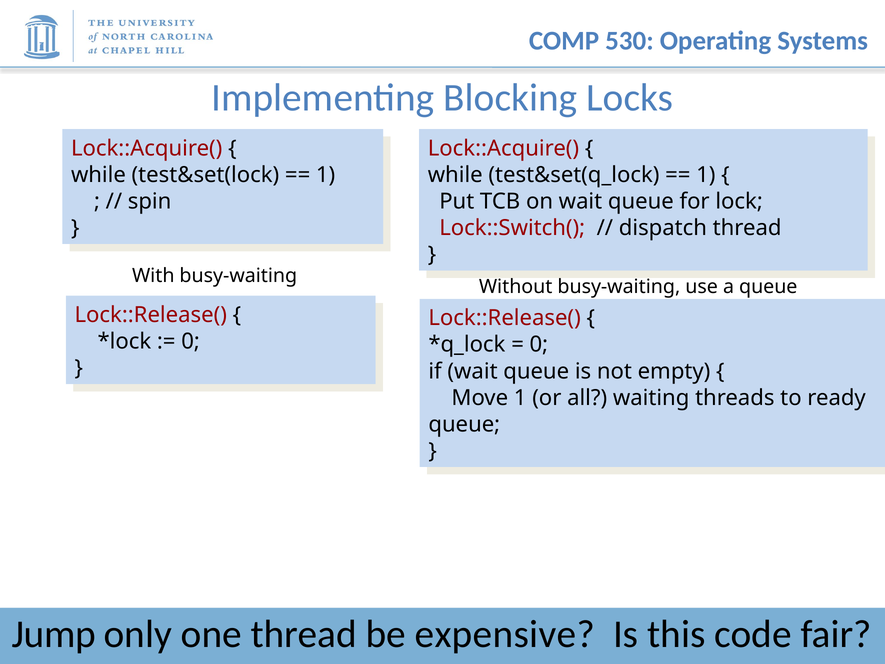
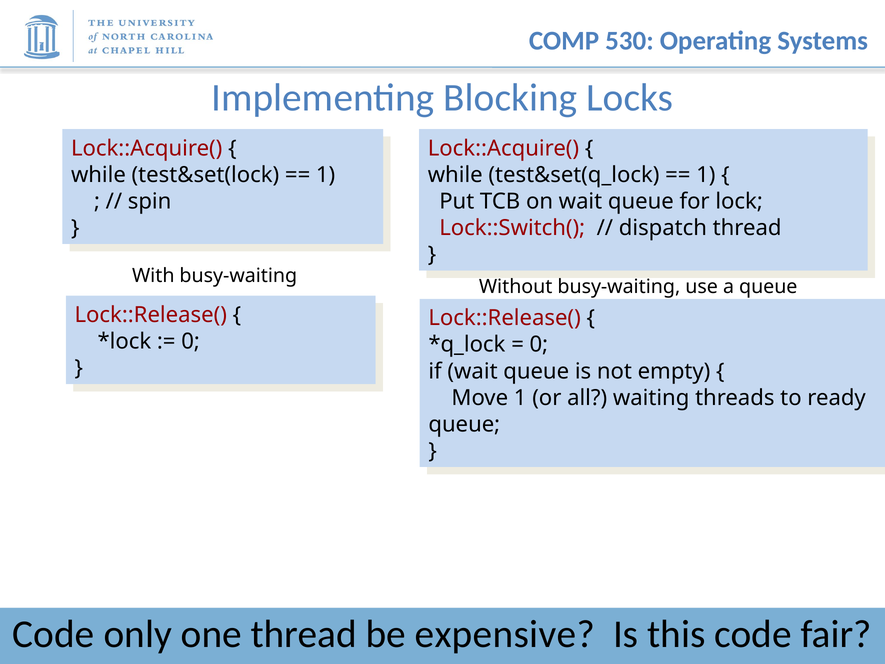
Jump: Jump -> Code (53, 634)
